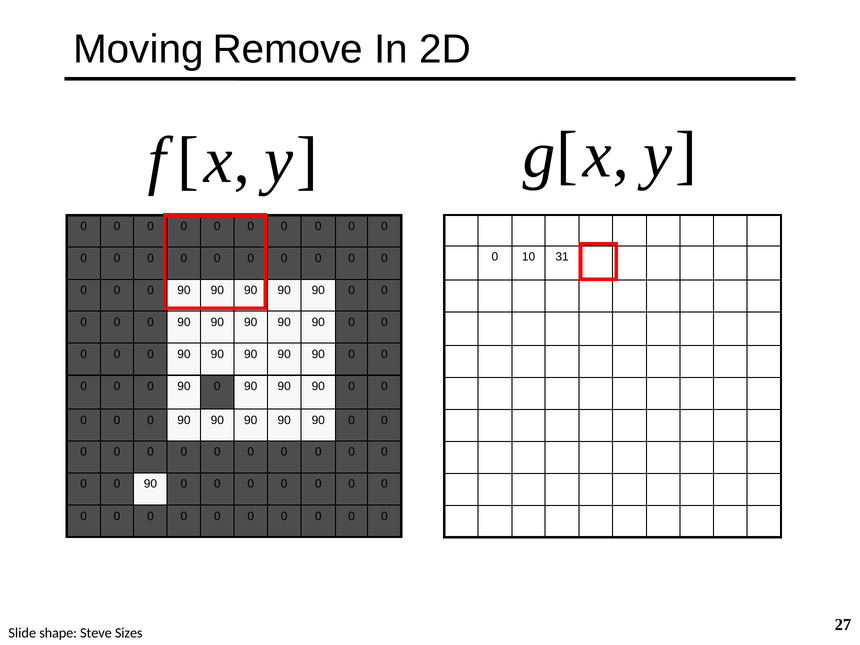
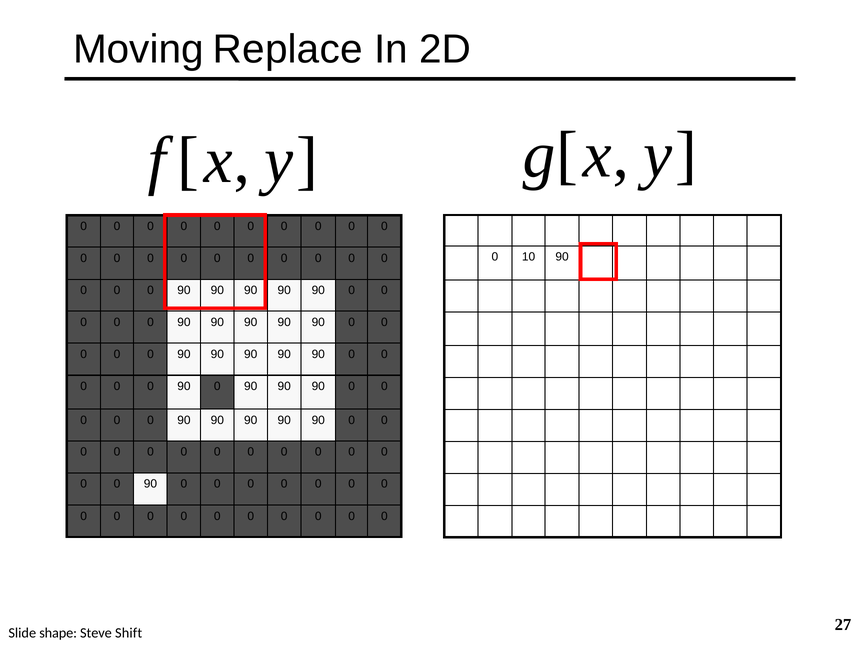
Remove: Remove -> Replace (288, 49)
10 31: 31 -> 90 (562, 257)
Sizes: Sizes -> Shift (129, 633)
